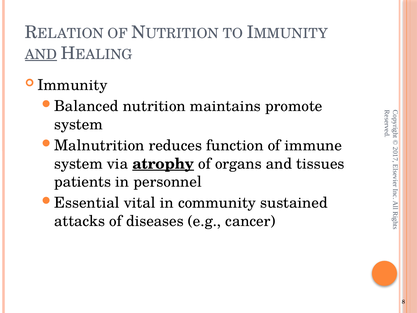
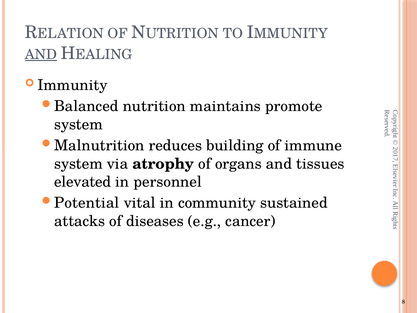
function: function -> building (235, 145)
atrophy underline: present -> none (163, 164)
patients: patients -> elevated (83, 182)
Essential: Essential -> Potential (87, 203)
